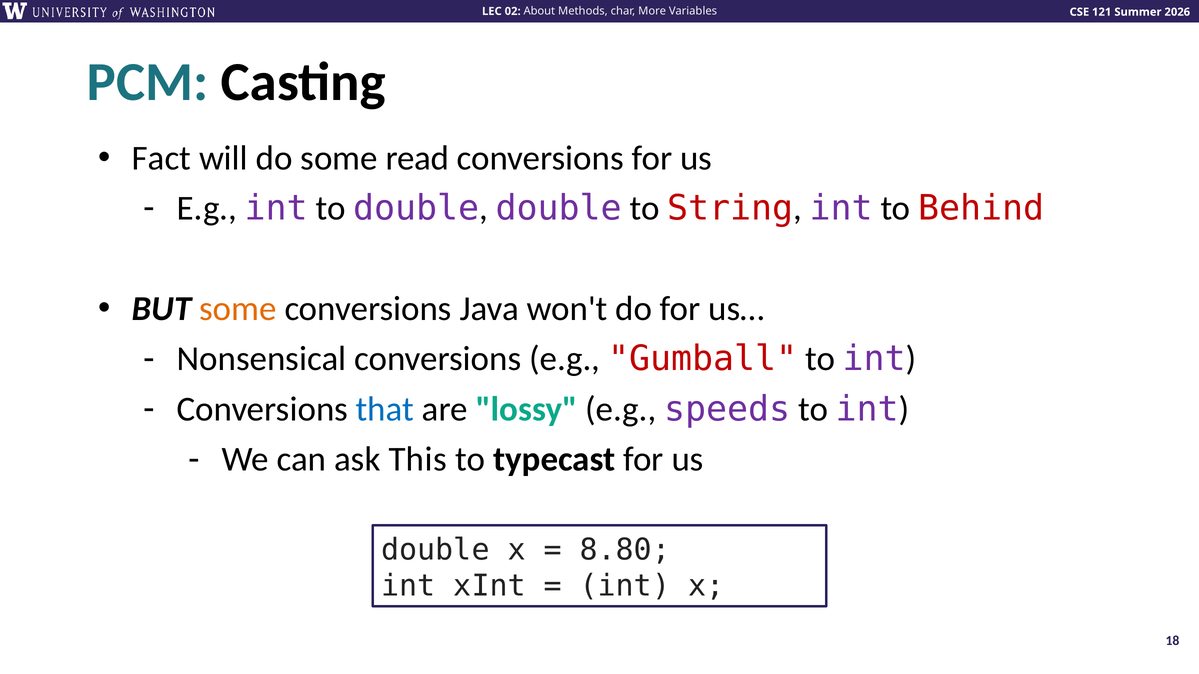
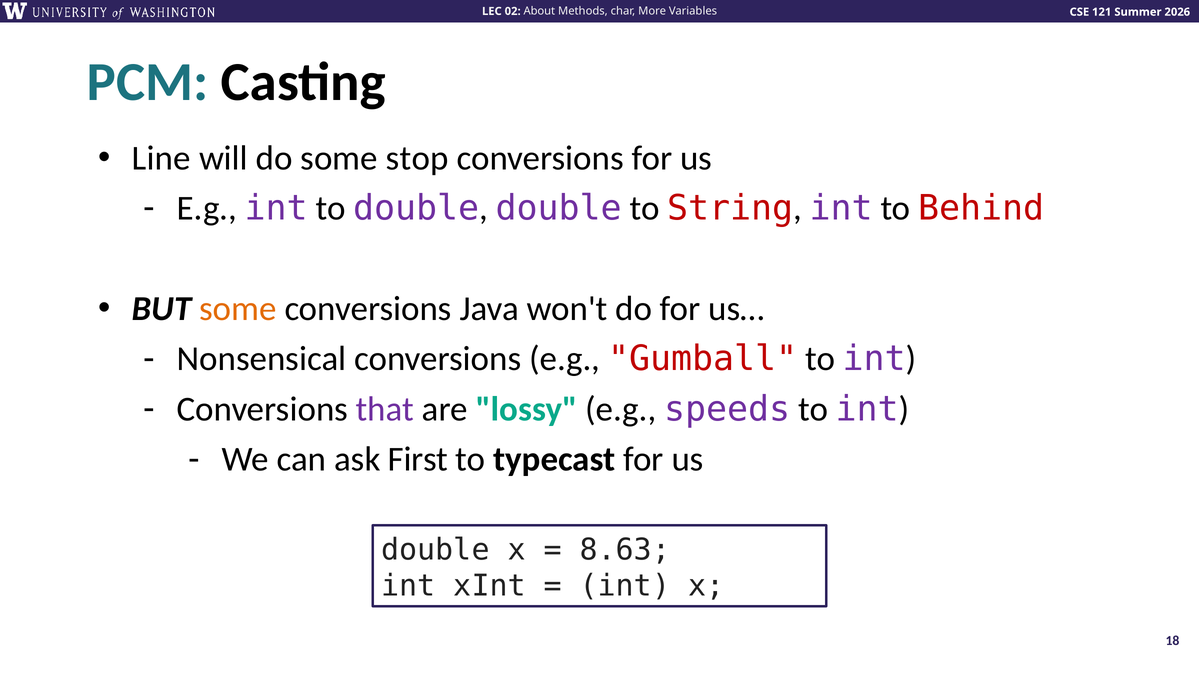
Fact: Fact -> Line (161, 158)
read: read -> stop (417, 158)
that colour: blue -> purple (385, 409)
This: This -> First (418, 460)
8.80: 8.80 -> 8.63 (625, 550)
